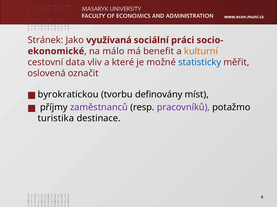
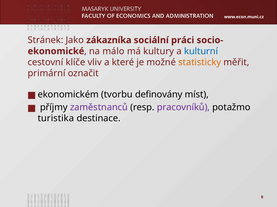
využívaná: využívaná -> zákazníka (109, 40)
benefit: benefit -> kultury (159, 51)
kulturní colour: orange -> blue (201, 51)
data: data -> klíče (75, 62)
statisticky colour: blue -> orange (200, 62)
oslovená: oslovená -> primární (47, 74)
byrokratickou: byrokratickou -> ekonomickém (68, 95)
